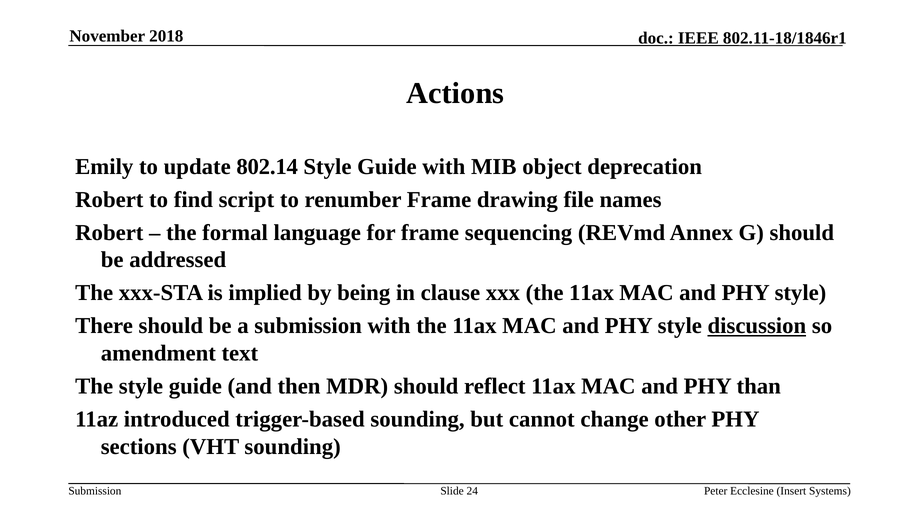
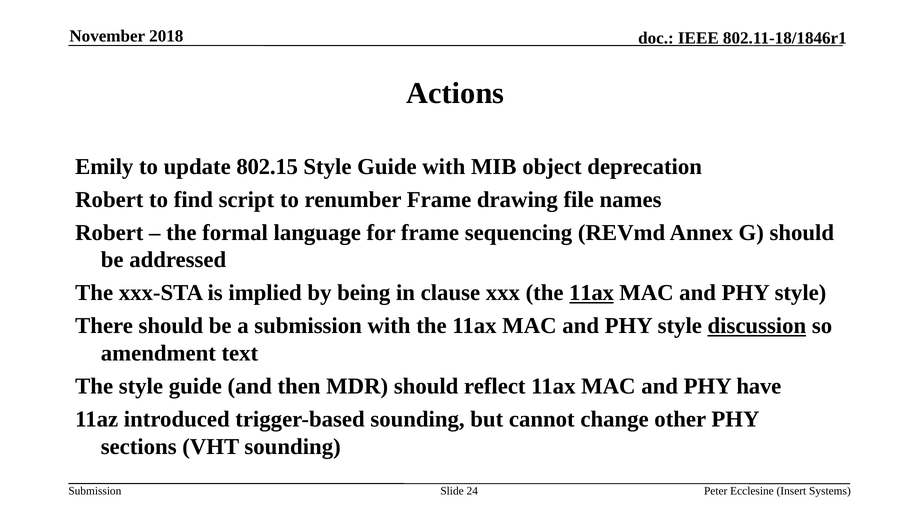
802.14: 802.14 -> 802.15 (267, 167)
11ax underline: none -> present (592, 293)
than: than -> have (759, 387)
